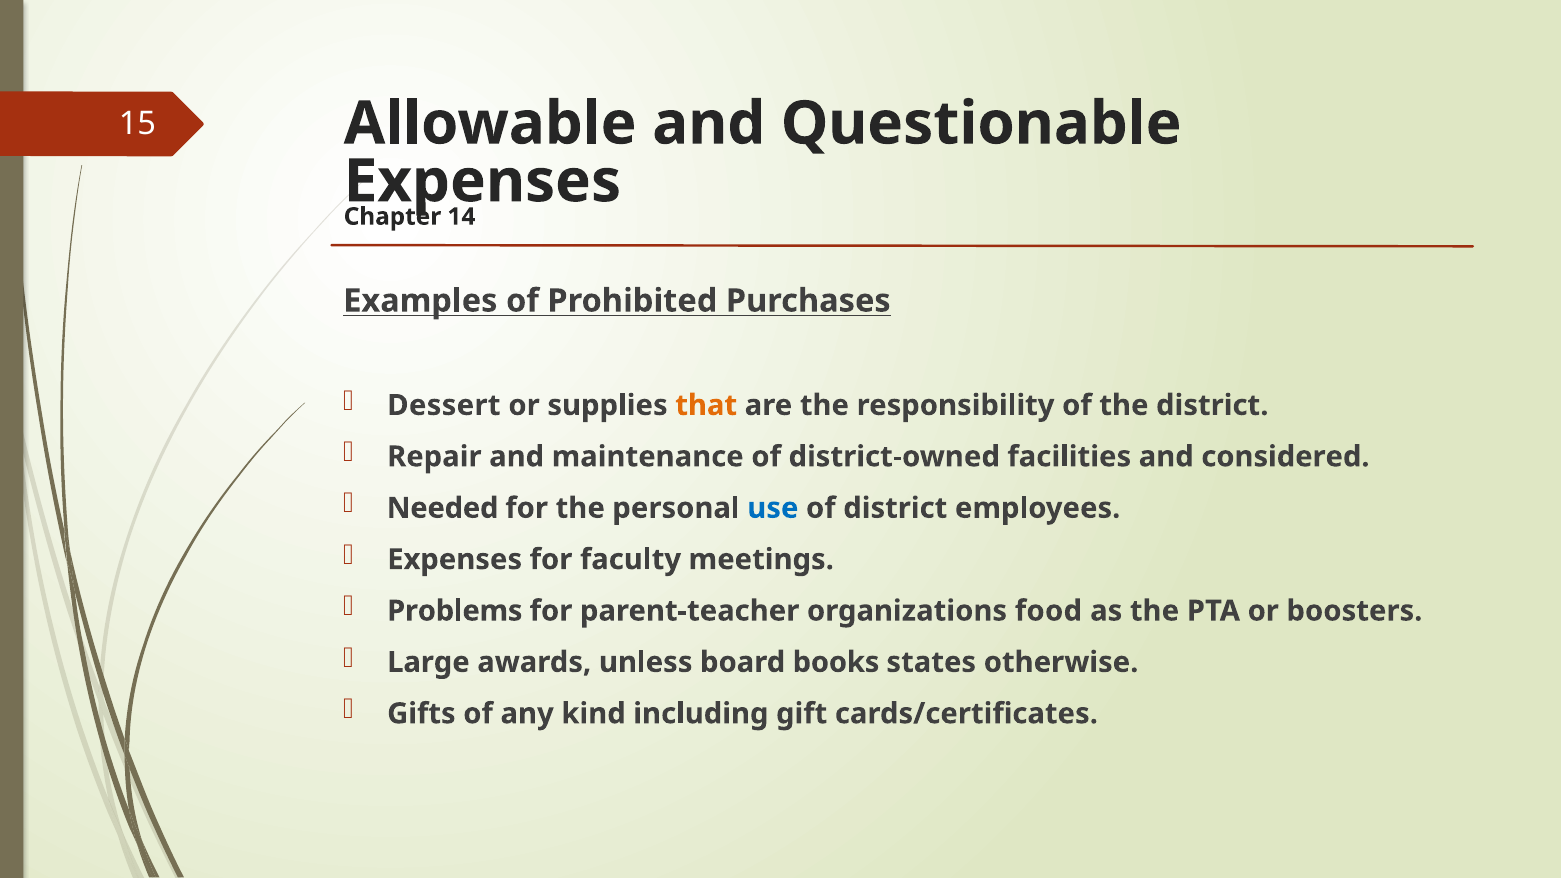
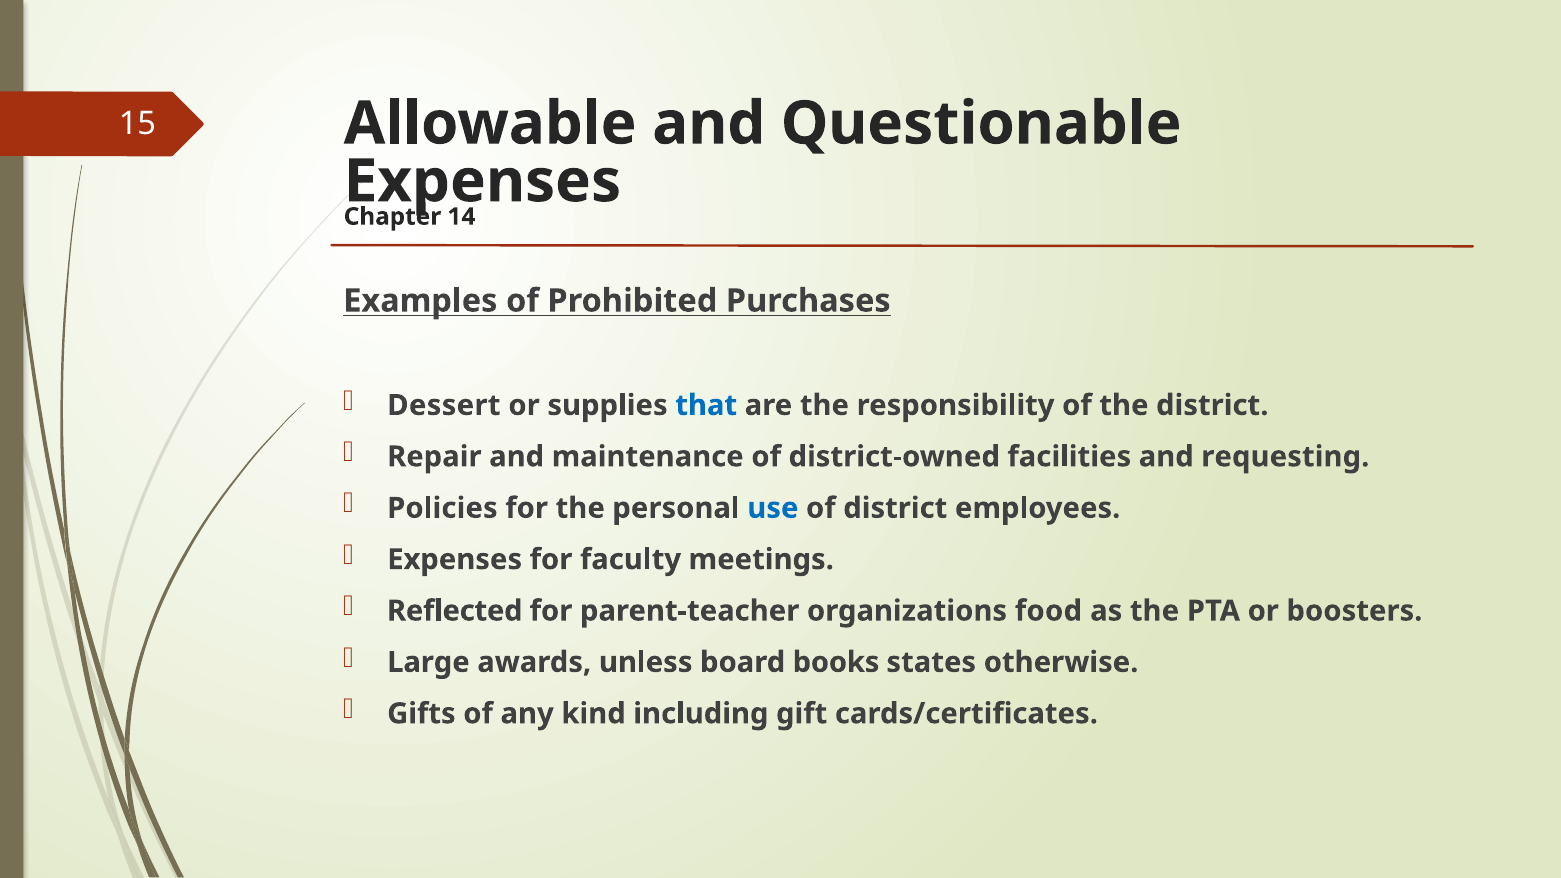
that colour: orange -> blue (706, 405)
considered: considered -> requesting (1285, 457)
Needed: Needed -> Policies (442, 508)
Problems: Problems -> Reflected (455, 611)
